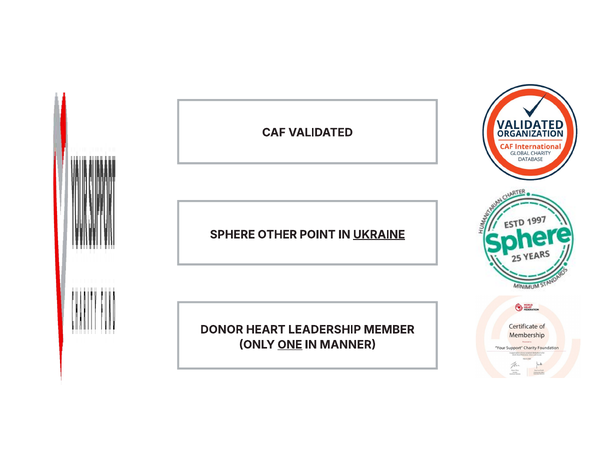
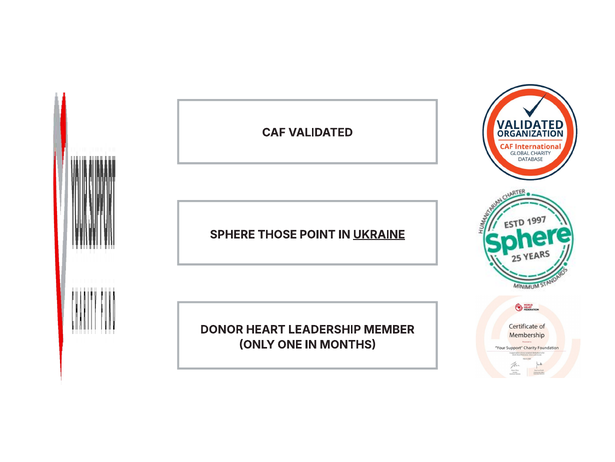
OTHER: OTHER -> THOSE (277, 234)
ONE underline: present -> none (290, 344)
MANNER: MANNER -> MONTHS (348, 344)
